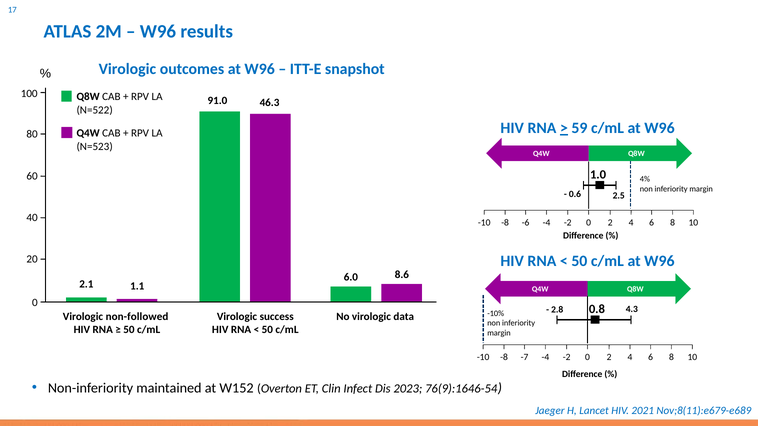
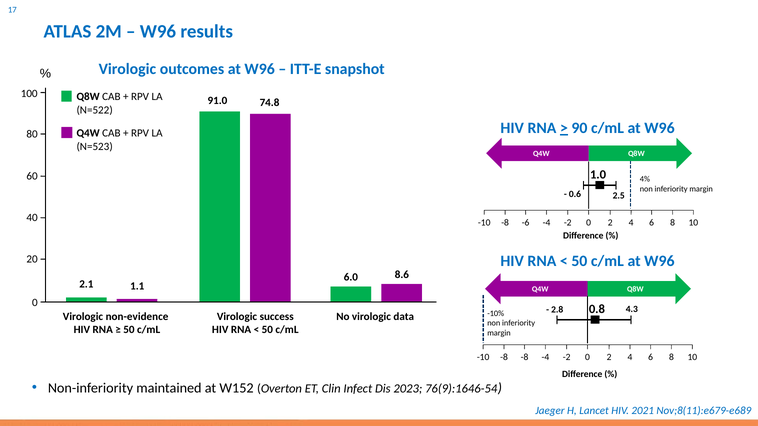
46.3: 46.3 -> 74.8 (270, 103)
59: 59 -> 90 (579, 128)
non-followed: non-followed -> non-evidence (137, 317)
-8 -7: -7 -> -8 (525, 358)
